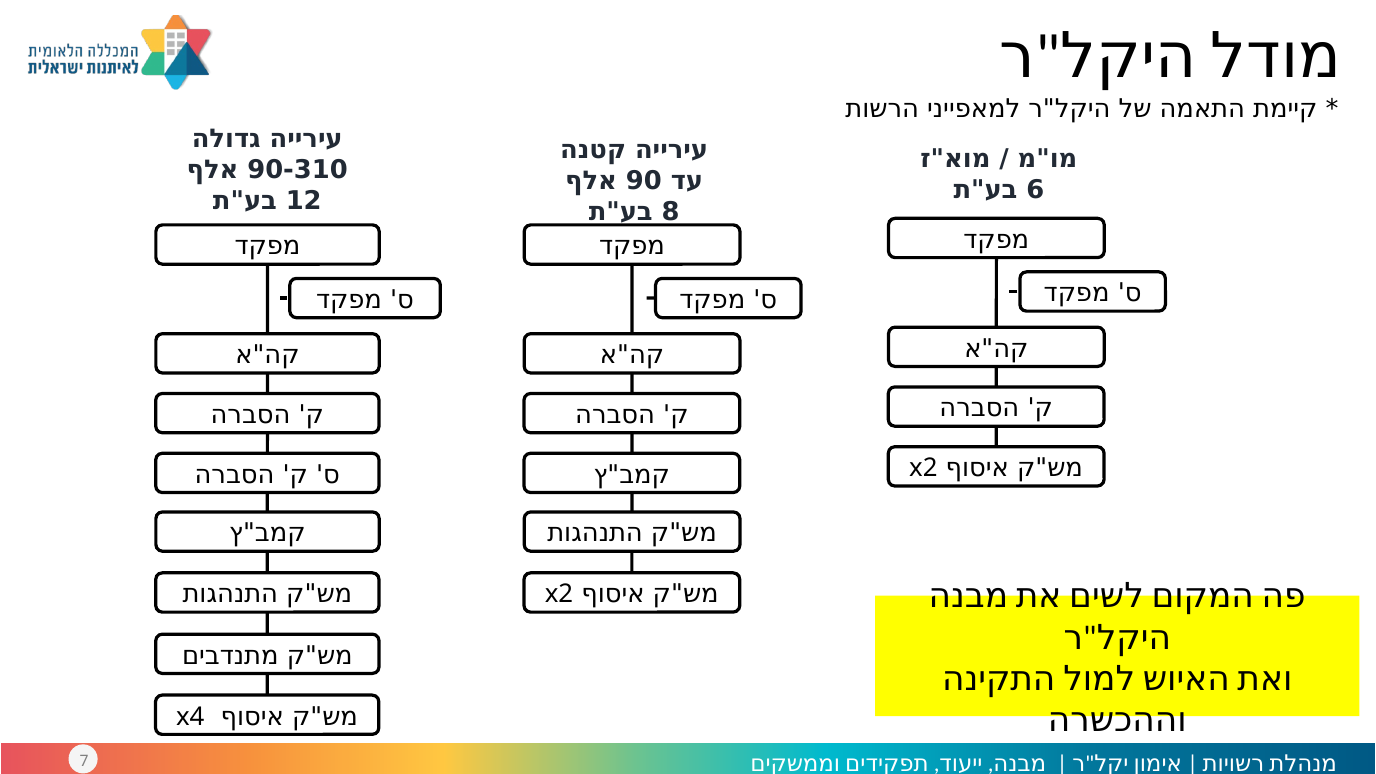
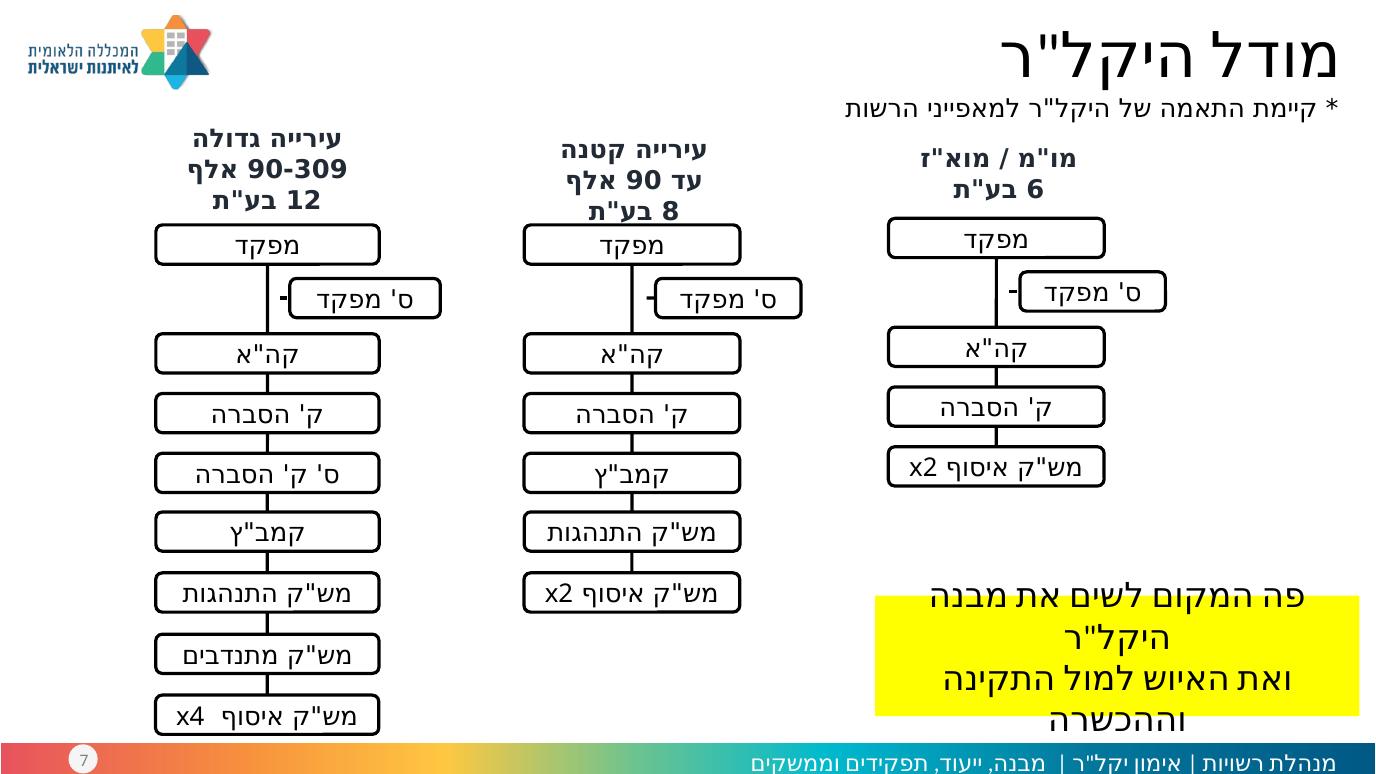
90-310: 90-310 -> 90-309 (298, 170)
